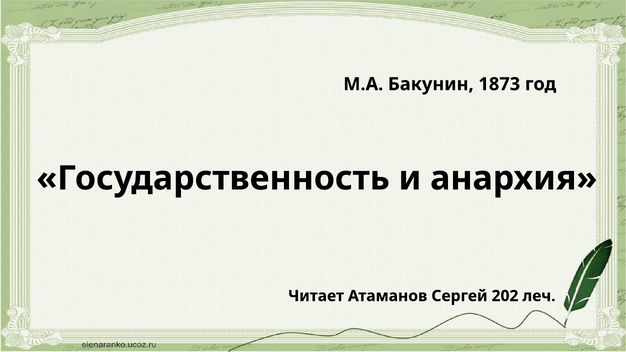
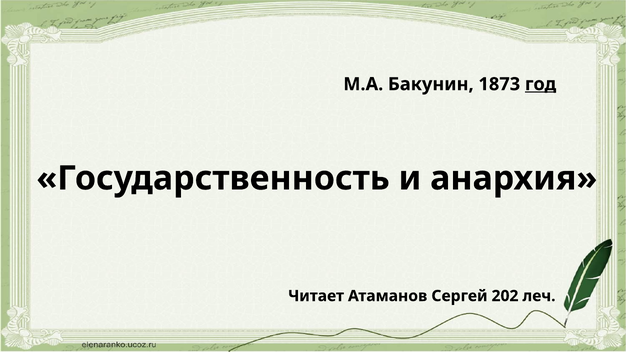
год underline: none -> present (541, 84)
